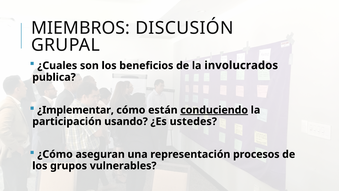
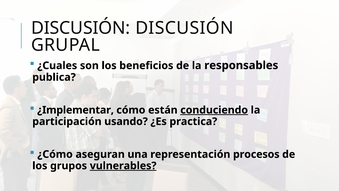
MIEMBROS: MIEMBROS -> DISCUSIÓN (81, 28)
involucrados: involucrados -> responsables (241, 65)
ustedes: ustedes -> practica (193, 121)
vulnerables underline: none -> present (123, 166)
